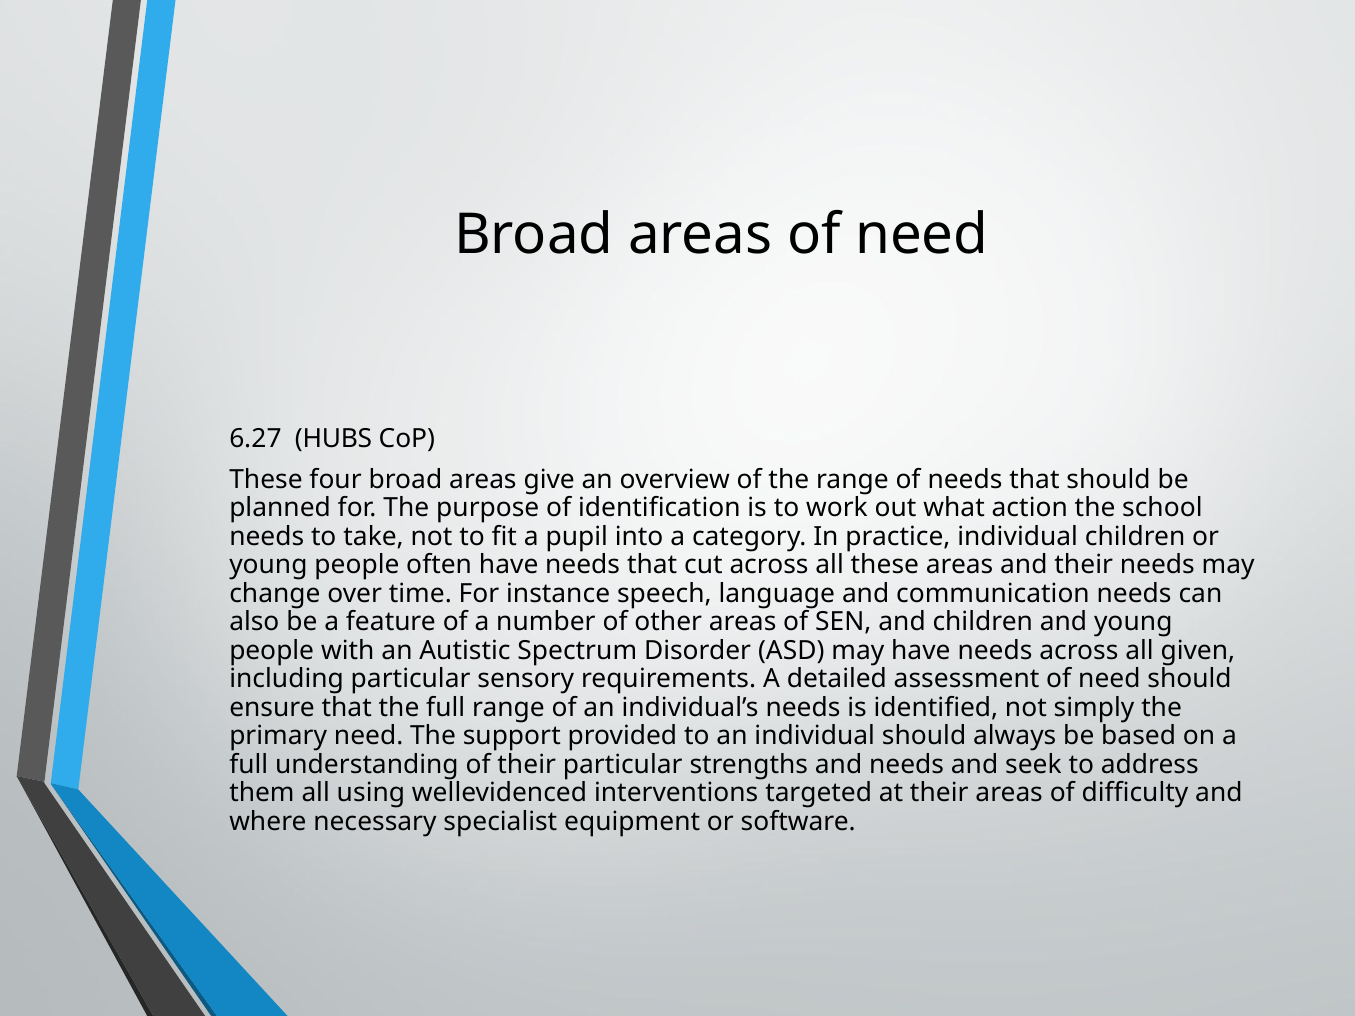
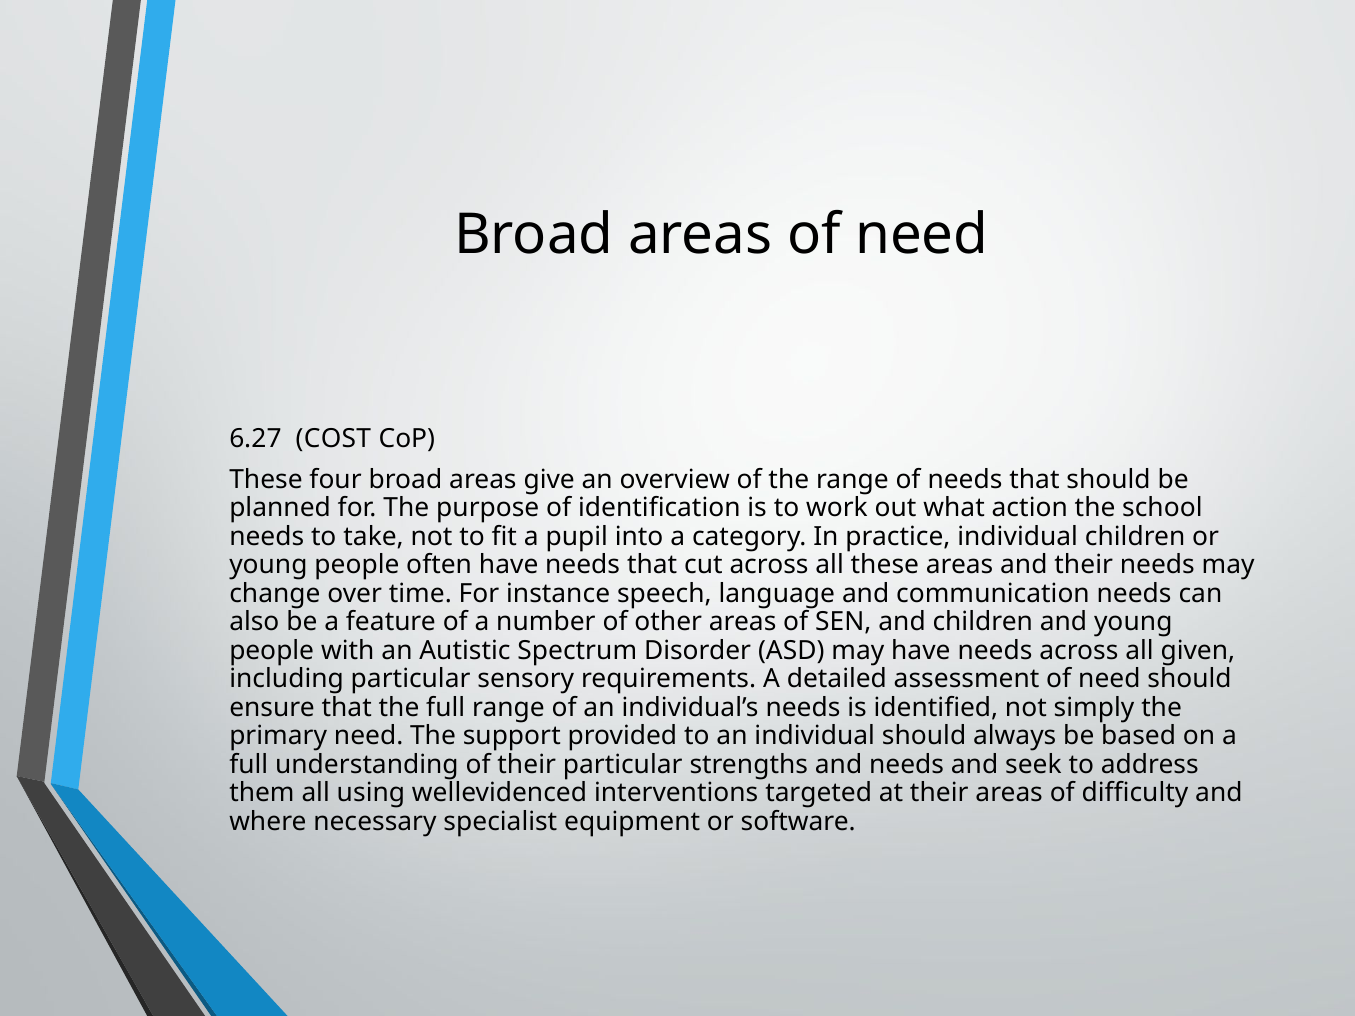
HUBS: HUBS -> COST (333, 439)
